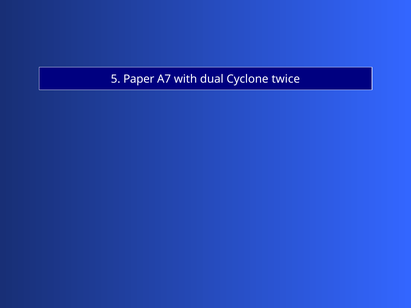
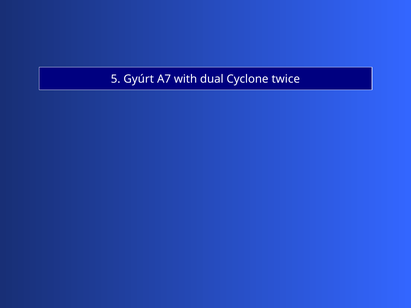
Paper: Paper -> Gyúrt (139, 79)
